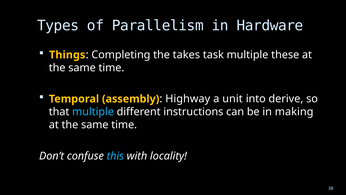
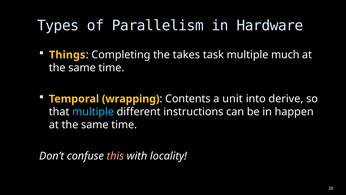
these: these -> much (285, 55)
assembly: assembly -> wrapping (131, 99)
Highway: Highway -> Contents (188, 99)
making: making -> happen (294, 112)
this colour: light blue -> pink (115, 156)
